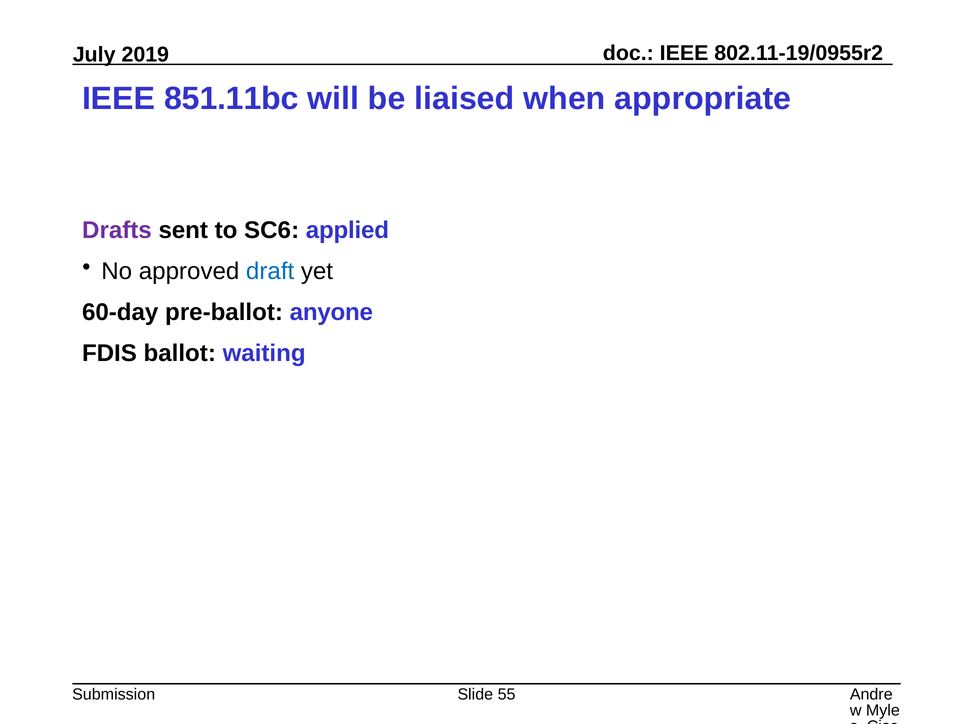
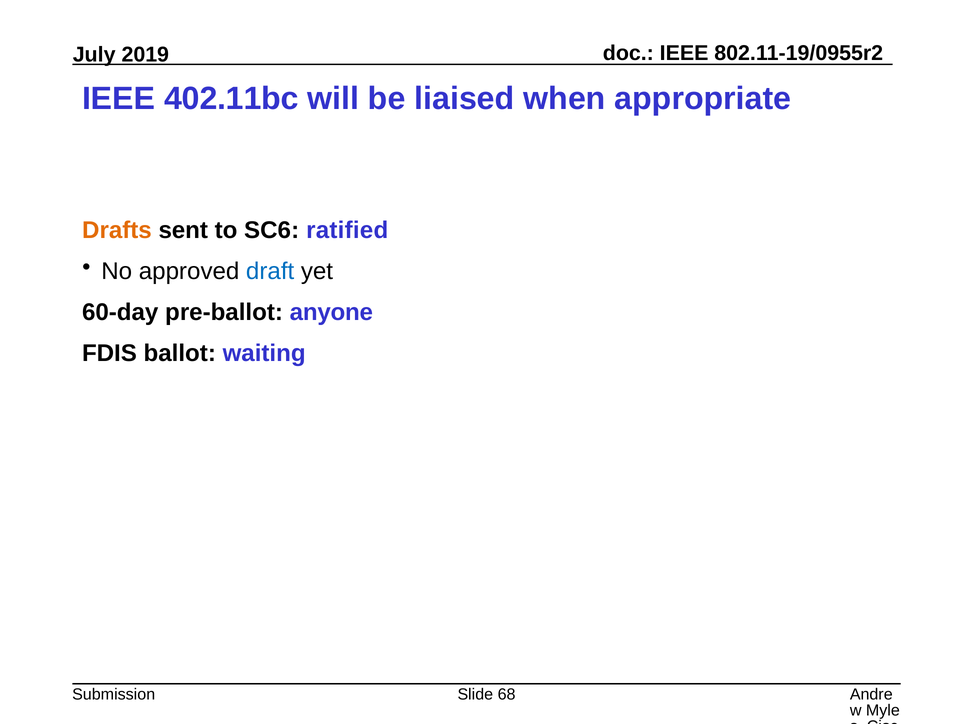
851.11bc: 851.11bc -> 402.11bc (231, 99)
Drafts colour: purple -> orange (117, 230)
applied: applied -> ratified (347, 230)
55: 55 -> 68 (507, 694)
